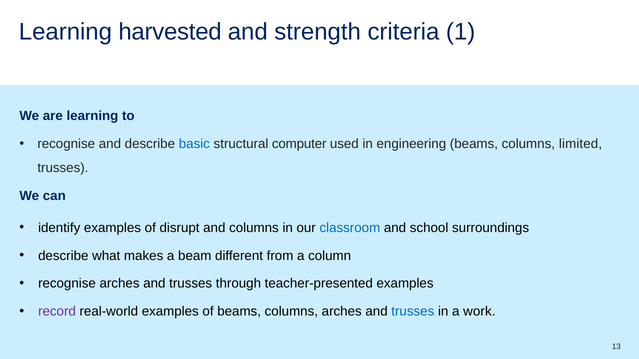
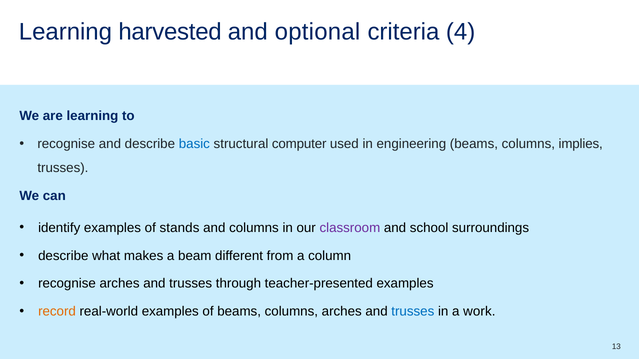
strength: strength -> optional (318, 32)
1: 1 -> 4 (461, 32)
limited: limited -> implies (581, 144)
disrupt: disrupt -> stands (179, 228)
classroom colour: blue -> purple (350, 228)
record colour: purple -> orange (57, 312)
